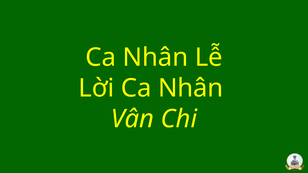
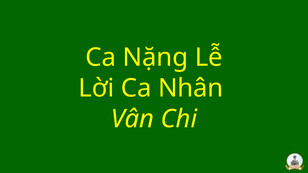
Nhân: Nhân -> Nặng (155, 58)
